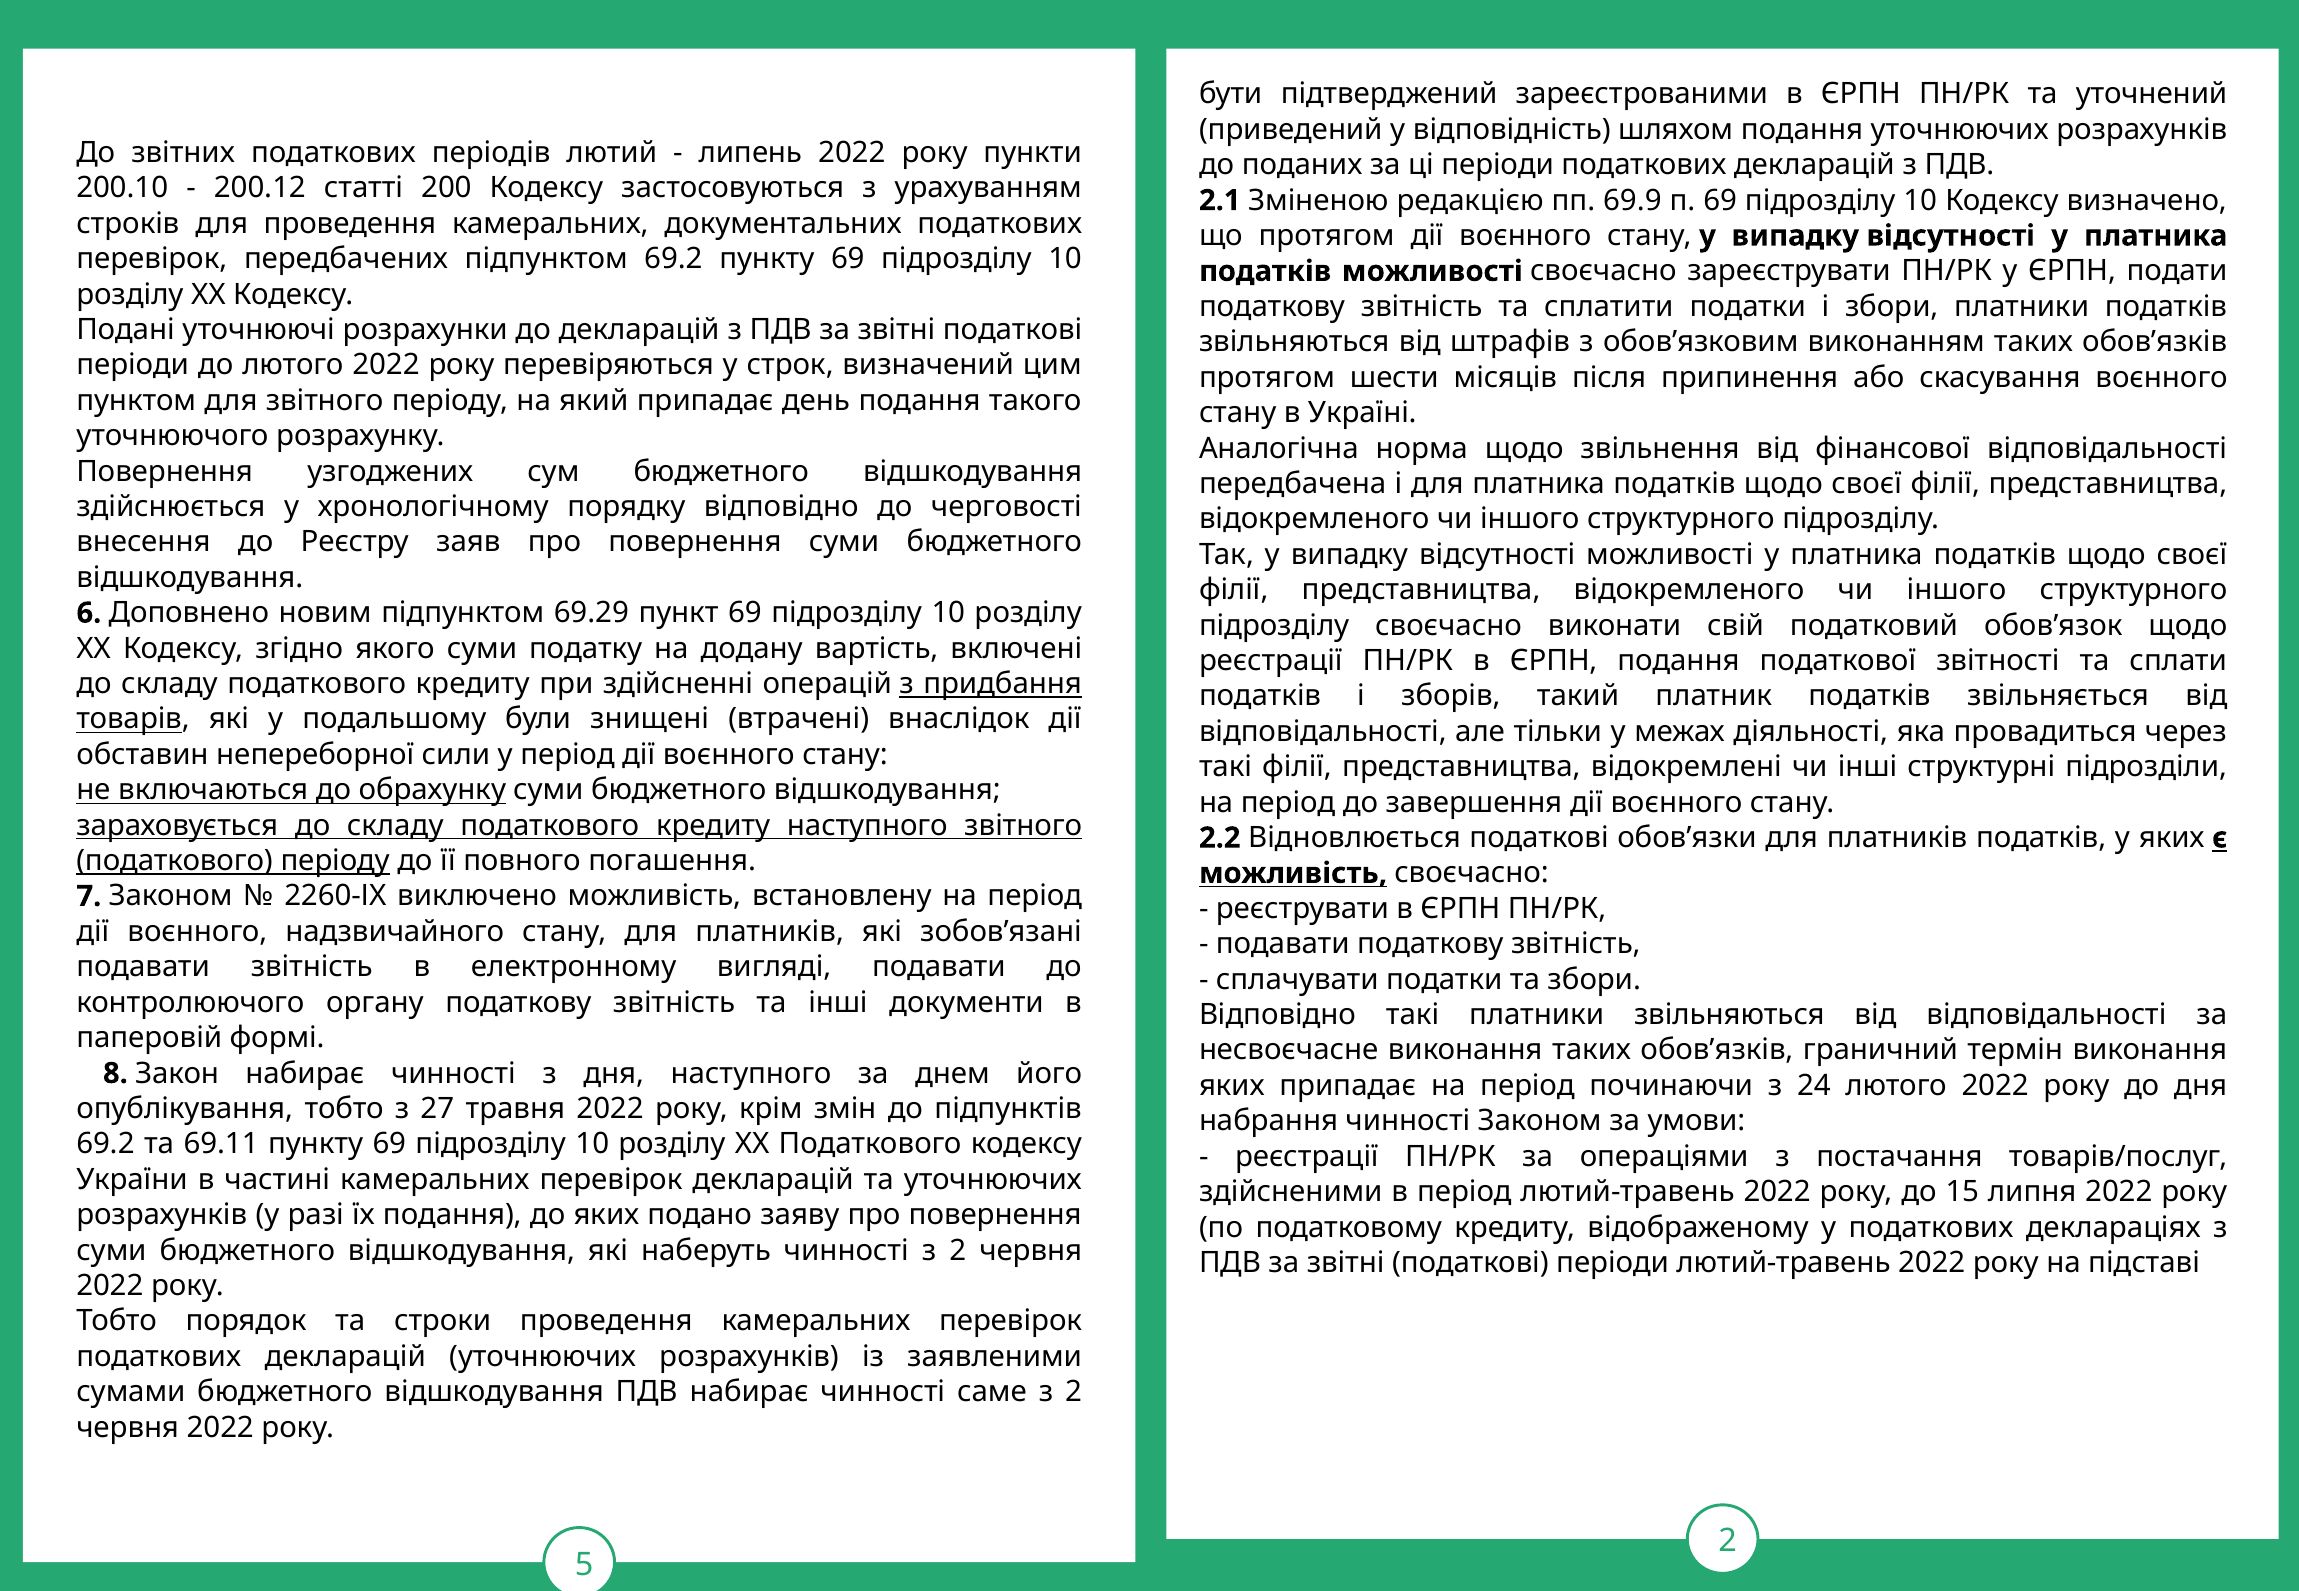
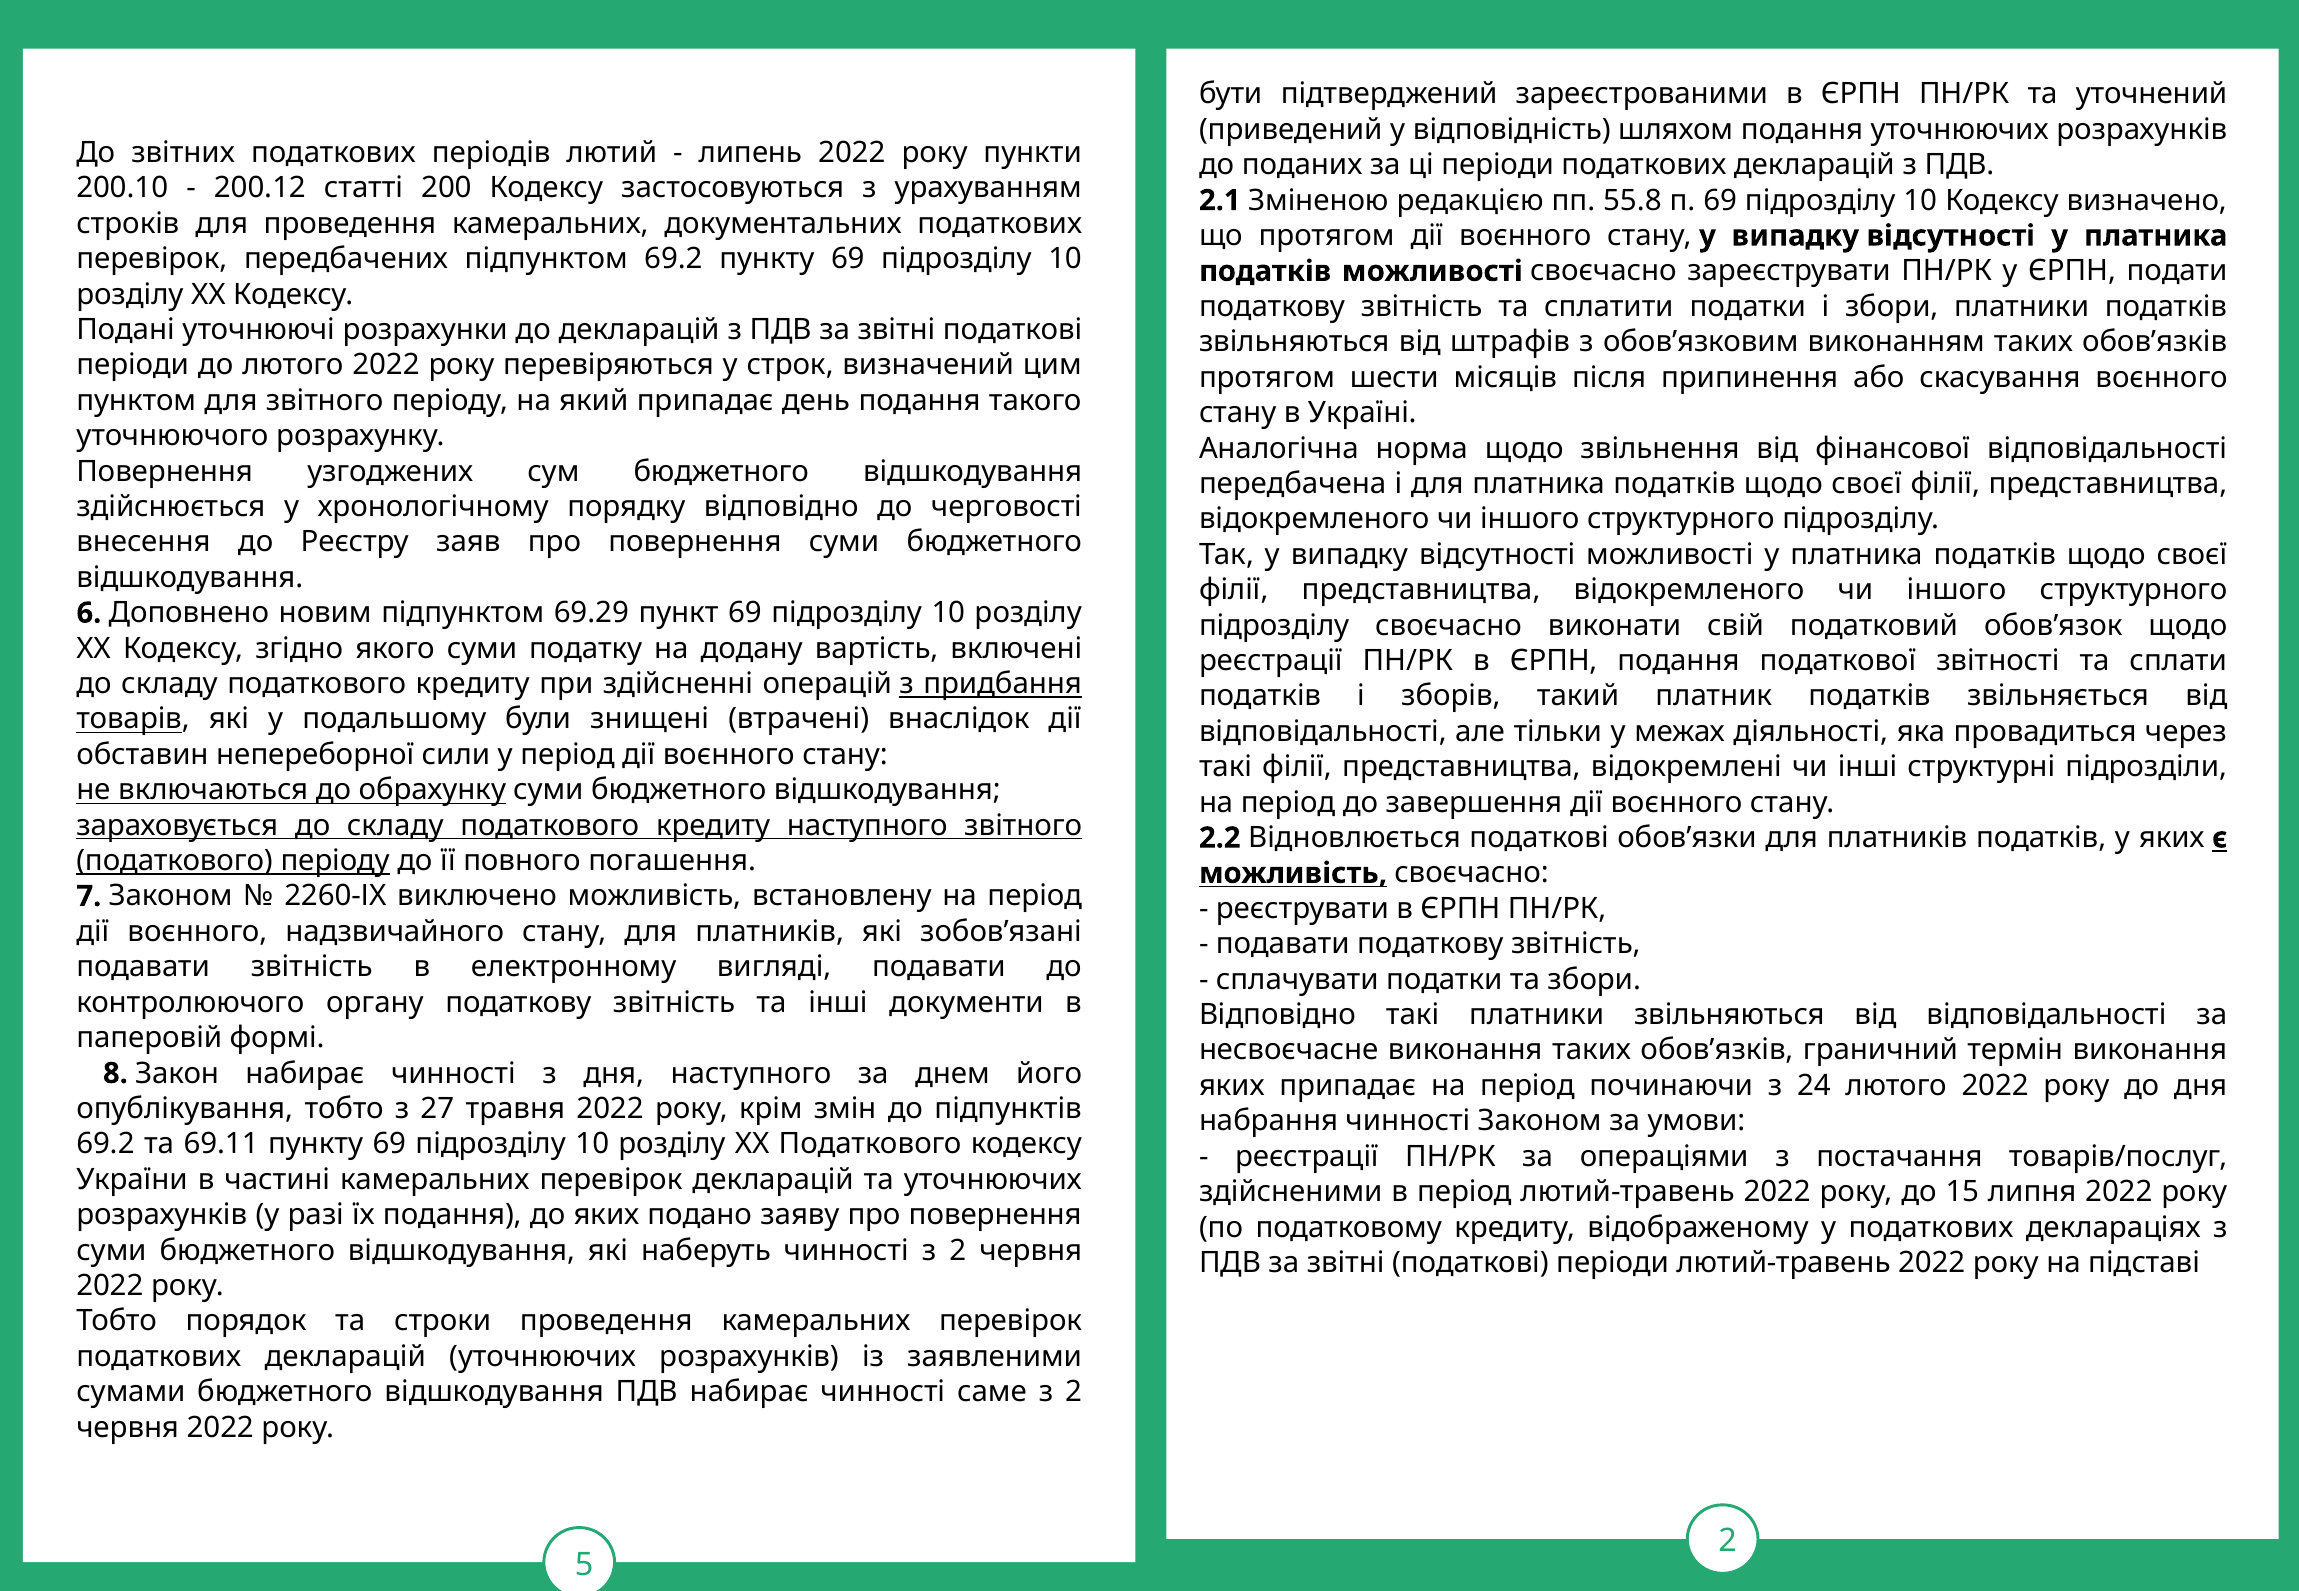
69.9: 69.9 -> 55.8 (1632, 200)
